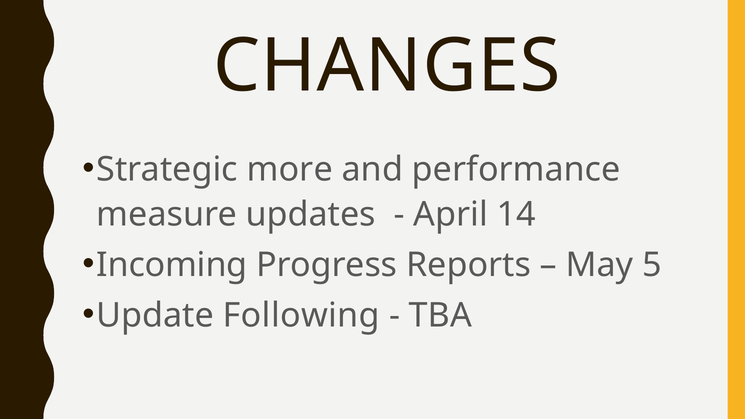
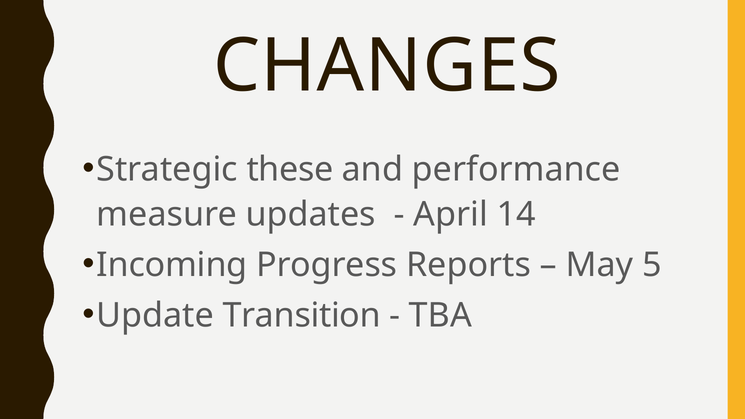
more: more -> these (290, 169)
Following: Following -> Transition (302, 315)
